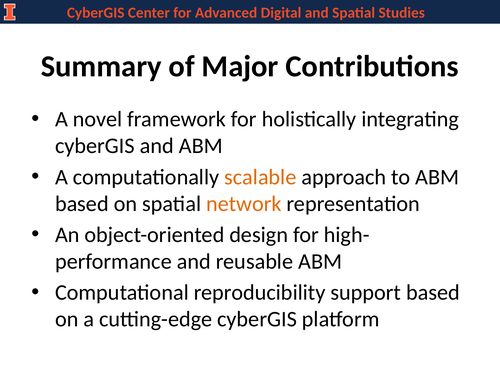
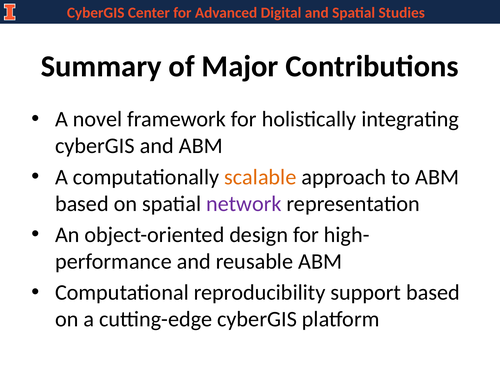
network colour: orange -> purple (244, 204)
